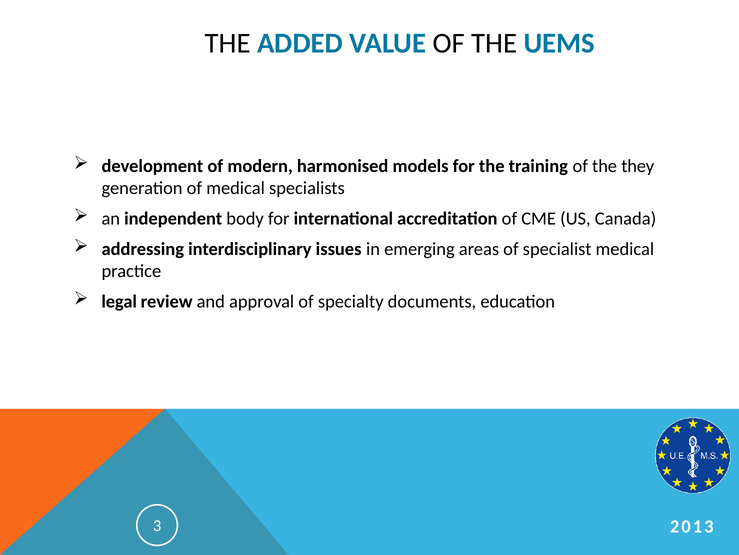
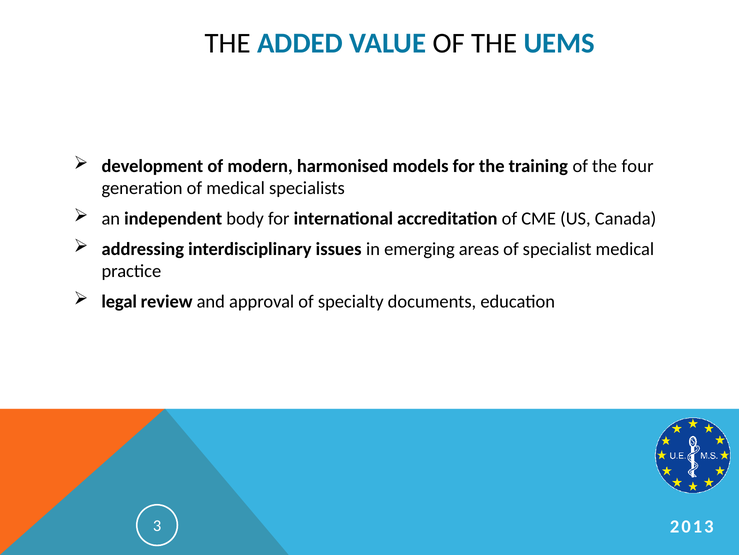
they: they -> four (638, 166)
